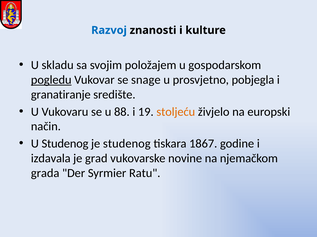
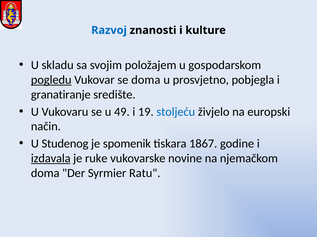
se snage: snage -> doma (146, 80)
88: 88 -> 49 (122, 112)
stoljeću colour: orange -> blue (176, 112)
je studenog: studenog -> spomenik (127, 144)
izdavala underline: none -> present (51, 159)
grad: grad -> ruke (96, 159)
grada: grada -> doma (45, 174)
